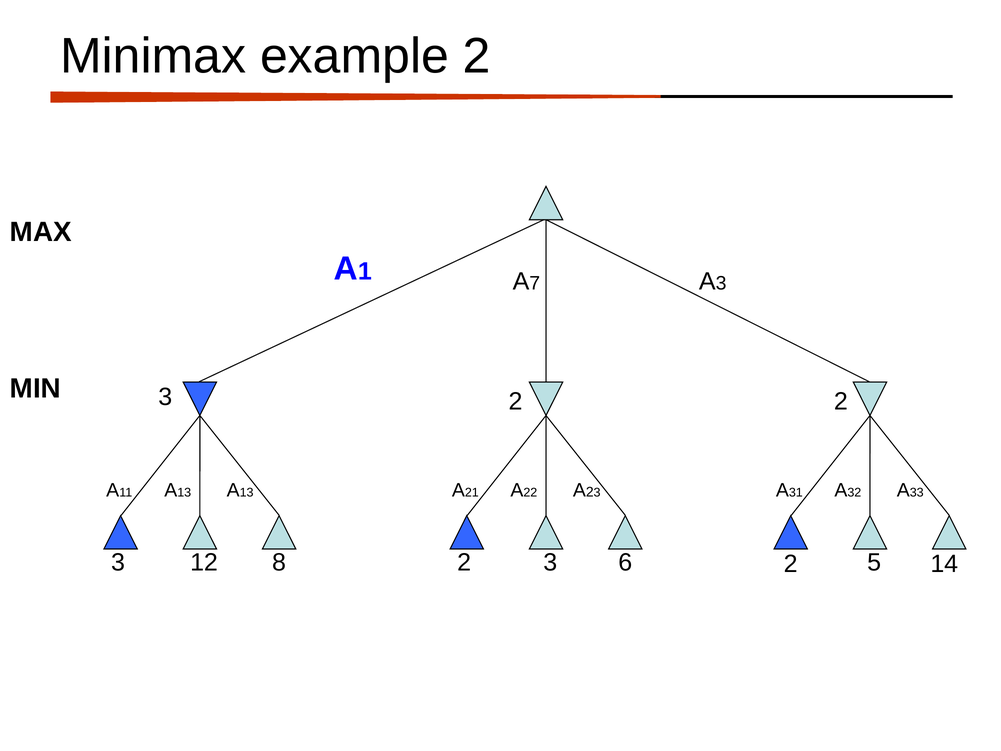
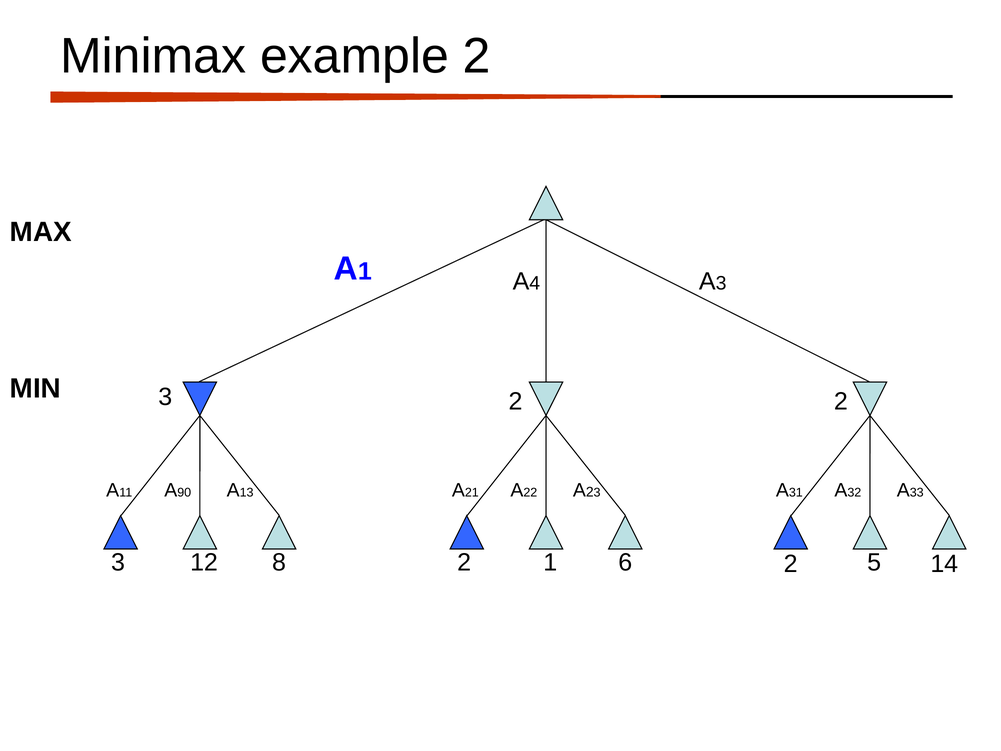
7: 7 -> 4 (535, 283)
13: 13 -> 90 (184, 492)
3: 3 -> 1 (550, 562)
